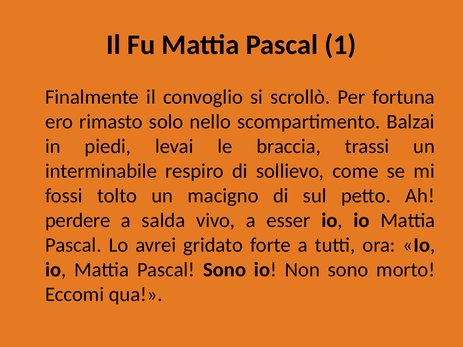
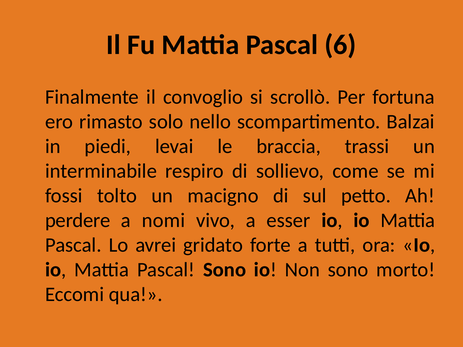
1: 1 -> 6 (340, 45)
salda: salda -> nomi (163, 221)
